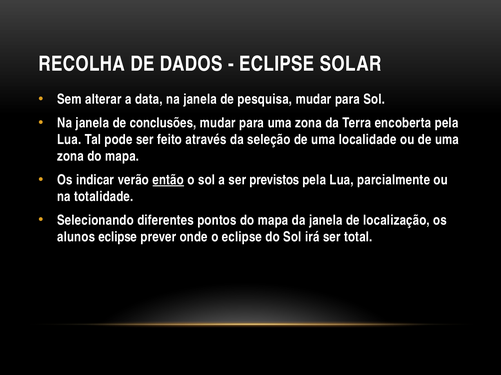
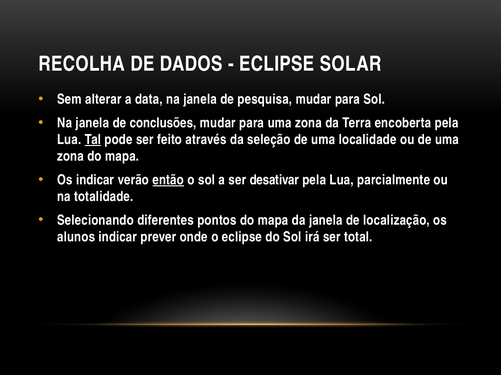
Tal underline: none -> present (93, 140)
previstos: previstos -> desativar (274, 180)
alunos eclipse: eclipse -> indicar (118, 237)
